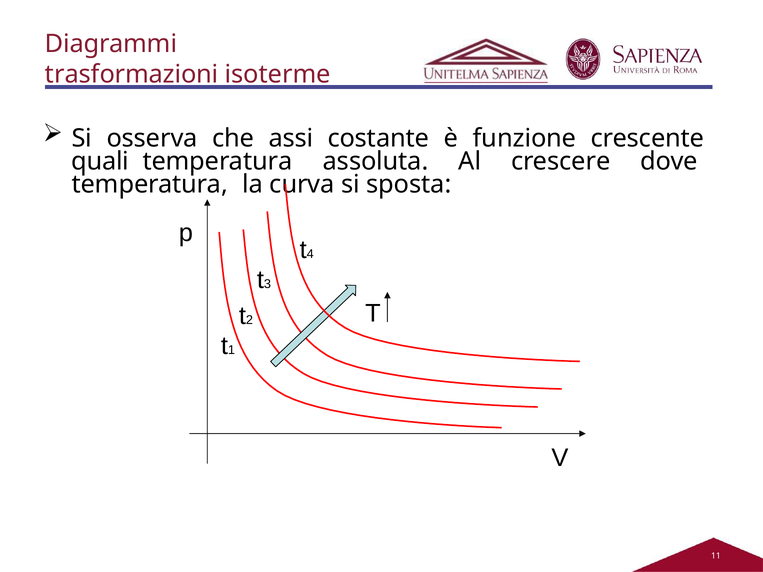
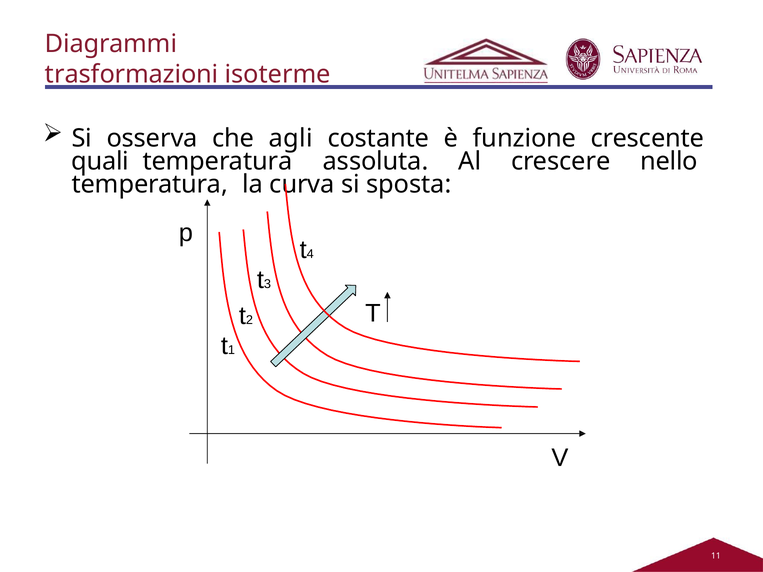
assi: assi -> agli (291, 138)
dove: dove -> nello (669, 161)
